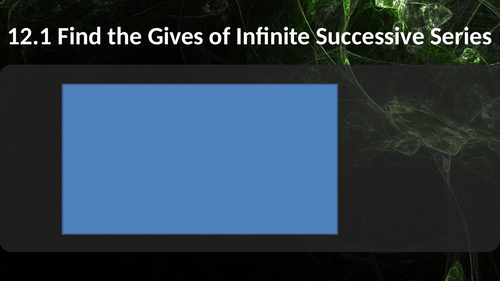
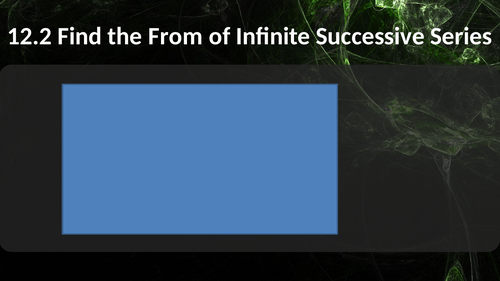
12.1: 12.1 -> 12.2 (30, 36)
Gives: Gives -> From (175, 36)
